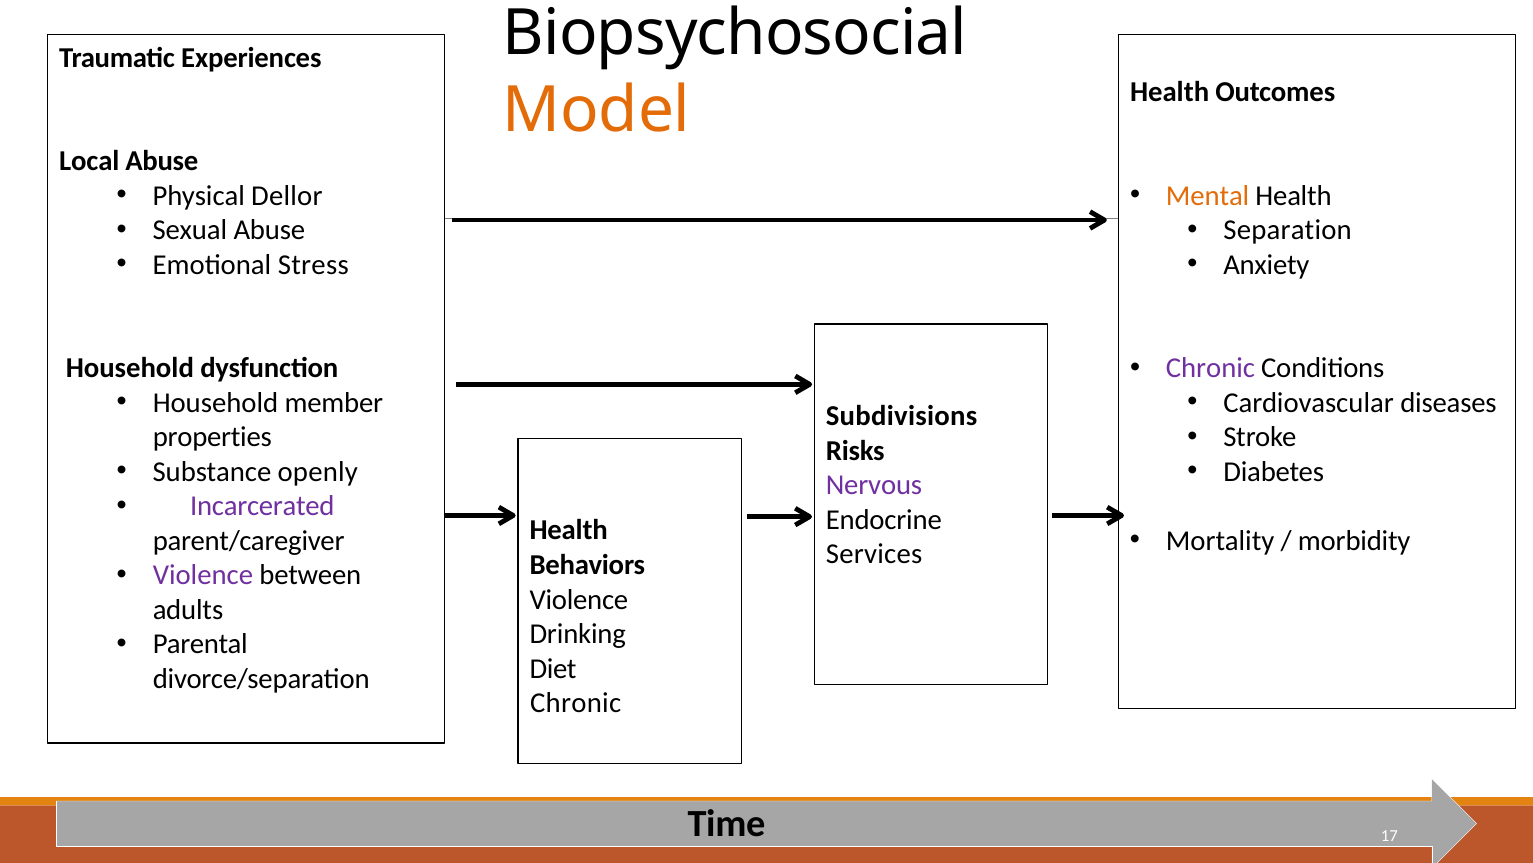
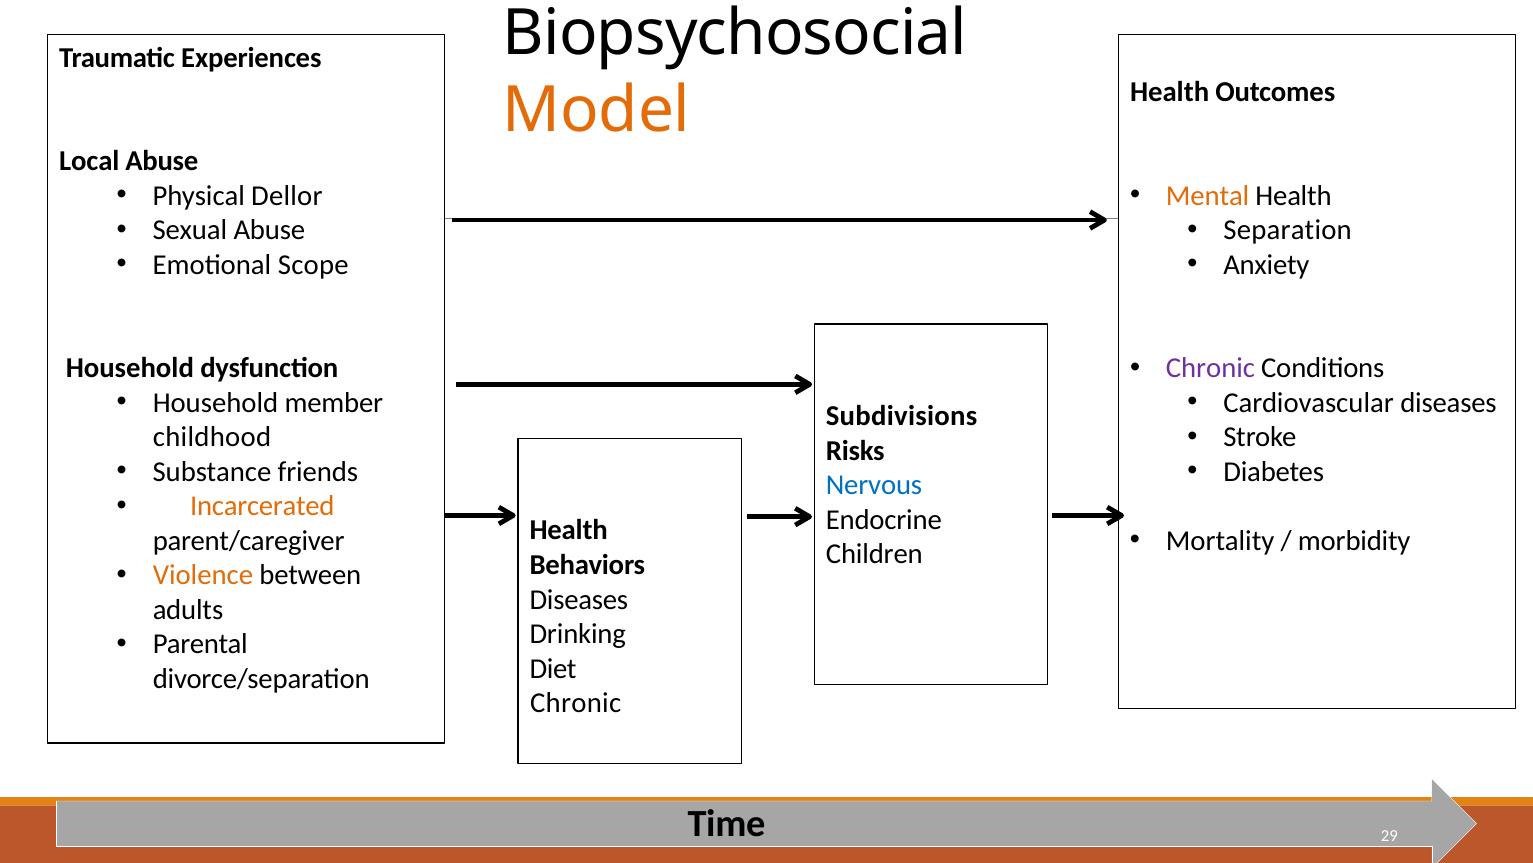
Stress: Stress -> Scope (313, 264)
properties: properties -> childhood (212, 437)
openly: openly -> friends (318, 471)
Nervous colour: purple -> blue (874, 485)
Incarcerated colour: purple -> orange (262, 506)
Services: Services -> Children (874, 554)
Violence colour: purple -> orange (203, 575)
Violence: Violence -> Diseases (579, 599)
17: 17 -> 29 (1389, 835)
